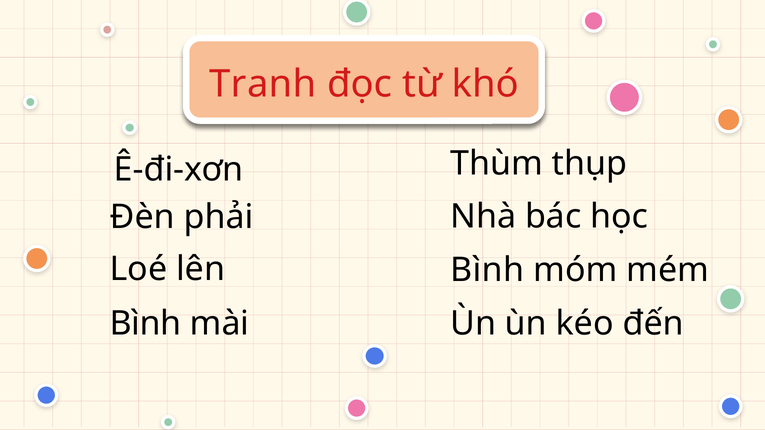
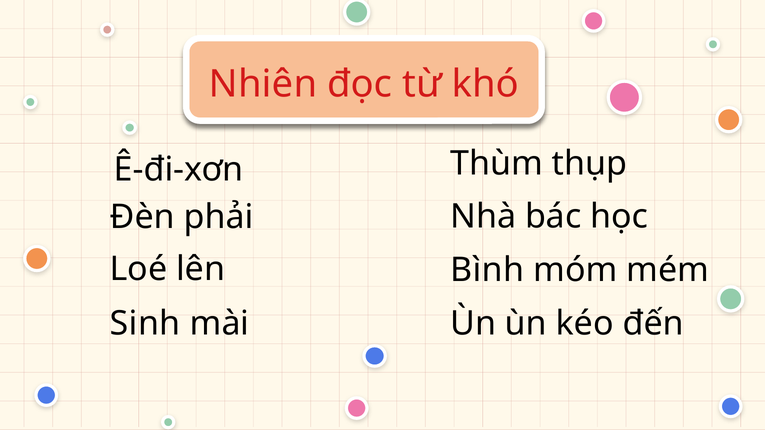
Tranh: Tranh -> Nhiên (263, 84)
Bình: Bình -> Sinh (145, 324)
